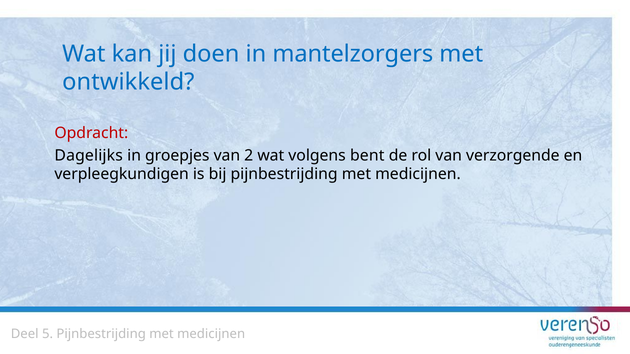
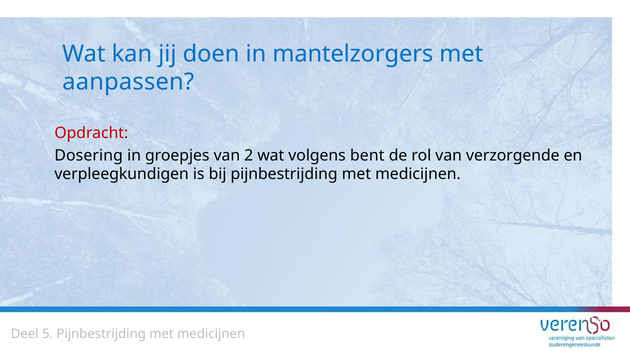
ontwikkeld: ontwikkeld -> aanpassen (128, 82)
Dagelijks: Dagelijks -> Dosering (89, 156)
